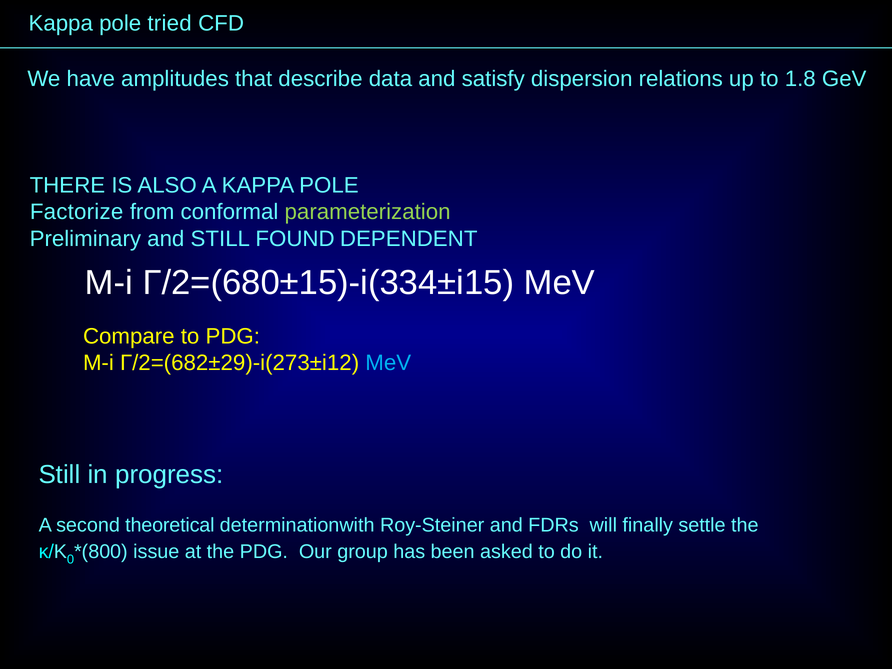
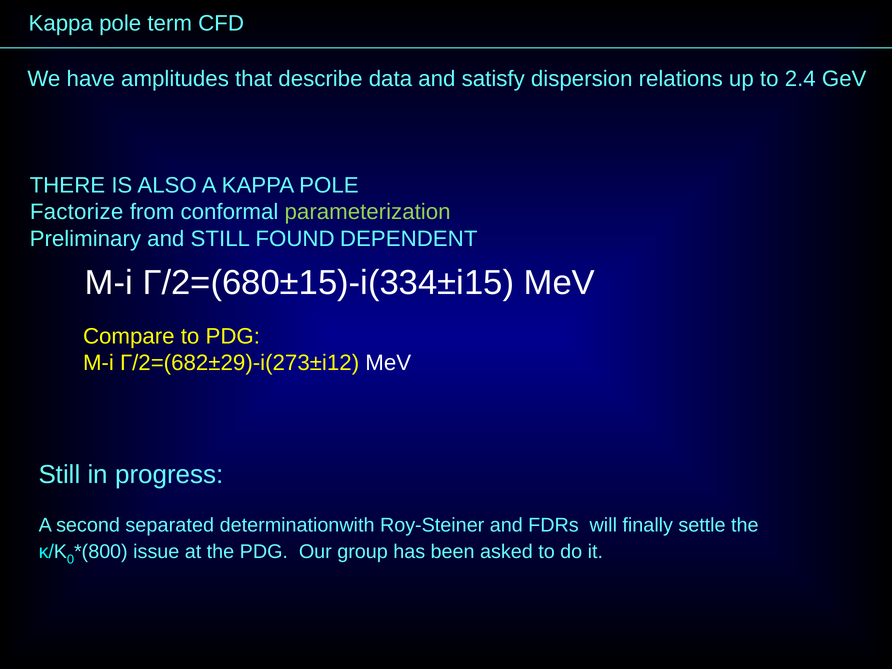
tried: tried -> term (170, 23)
1.8: 1.8 -> 2.4 (800, 79)
MeV colour: light blue -> white (388, 363)
theoretical: theoretical -> separated (170, 525)
